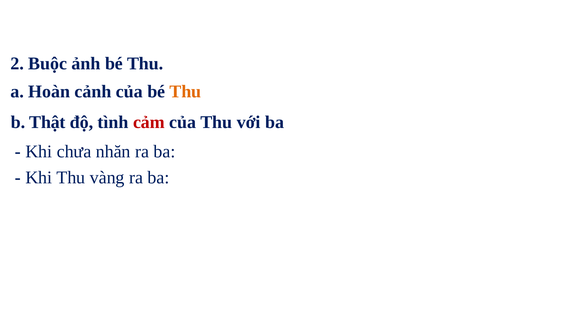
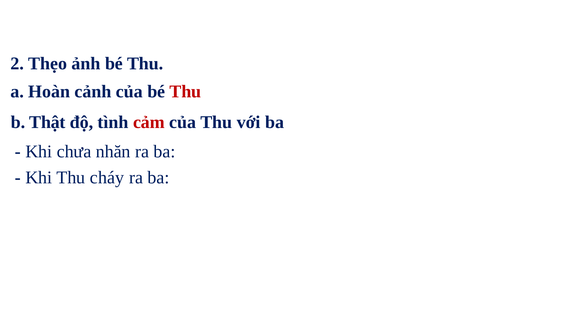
Buộc: Buộc -> Thẹo (48, 63)
Thu colour: orange -> red (185, 91)
vàng: vàng -> cháy (107, 177)
